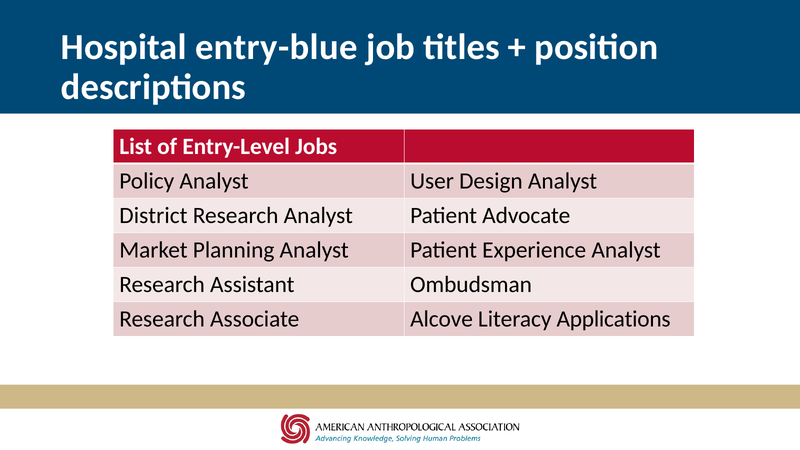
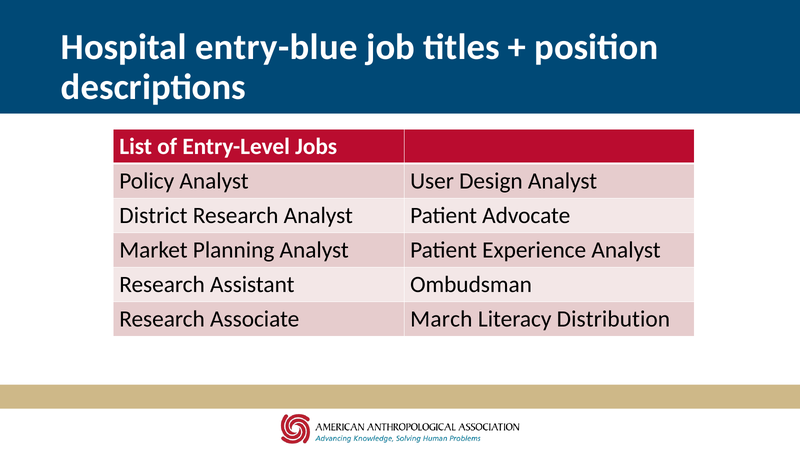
Alcove: Alcove -> March (441, 319)
Applications: Applications -> Distribution (613, 319)
